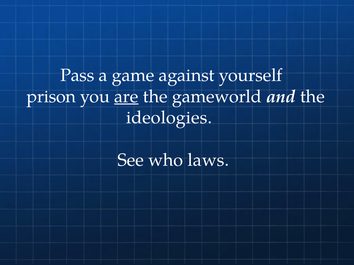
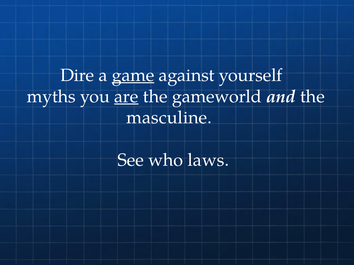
Pass: Pass -> Dire (77, 75)
game underline: none -> present (133, 75)
prison: prison -> myths (51, 97)
ideologies: ideologies -> masculine (169, 118)
